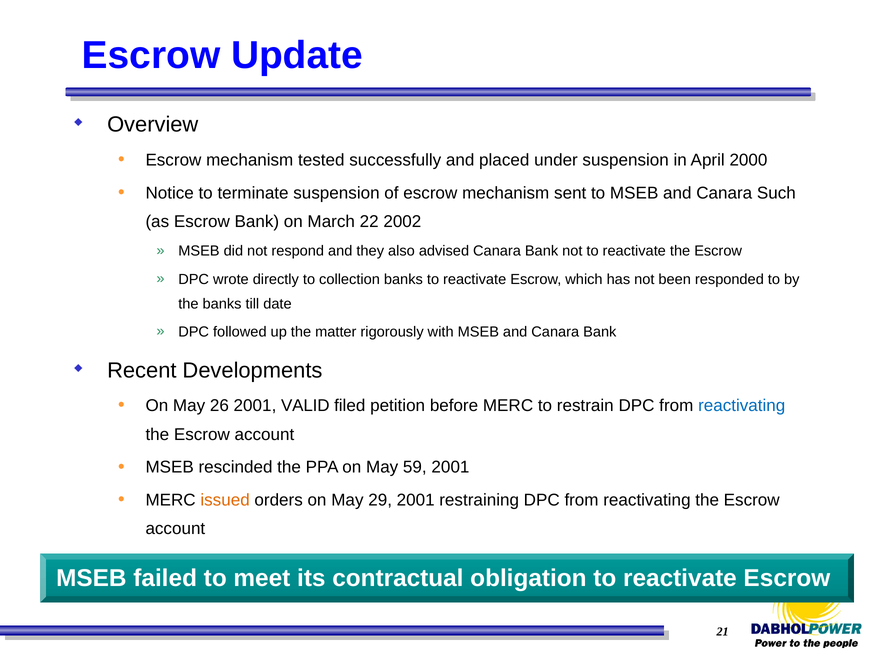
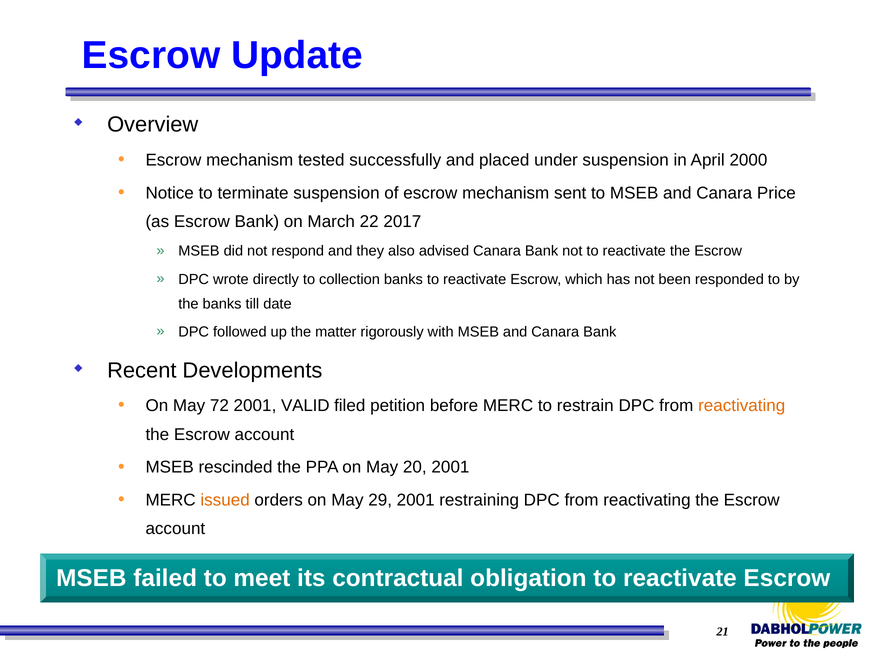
Such: Such -> Price (776, 193)
2002: 2002 -> 2017 (402, 222)
26: 26 -> 72 (219, 406)
reactivating colour: blue -> orange (742, 406)
59: 59 -> 20 (415, 467)
